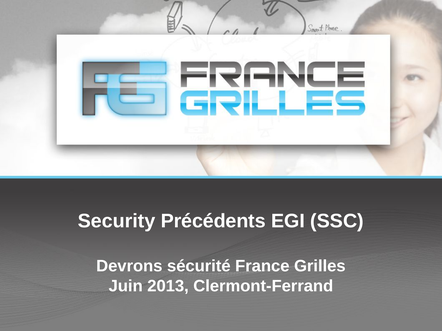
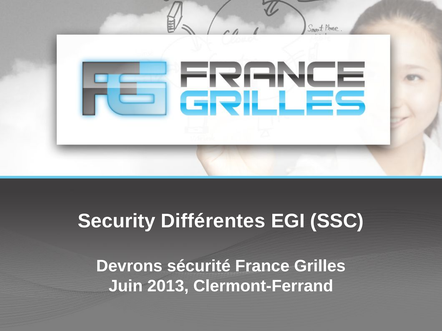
Précédents: Précédents -> Différentes (213, 221)
